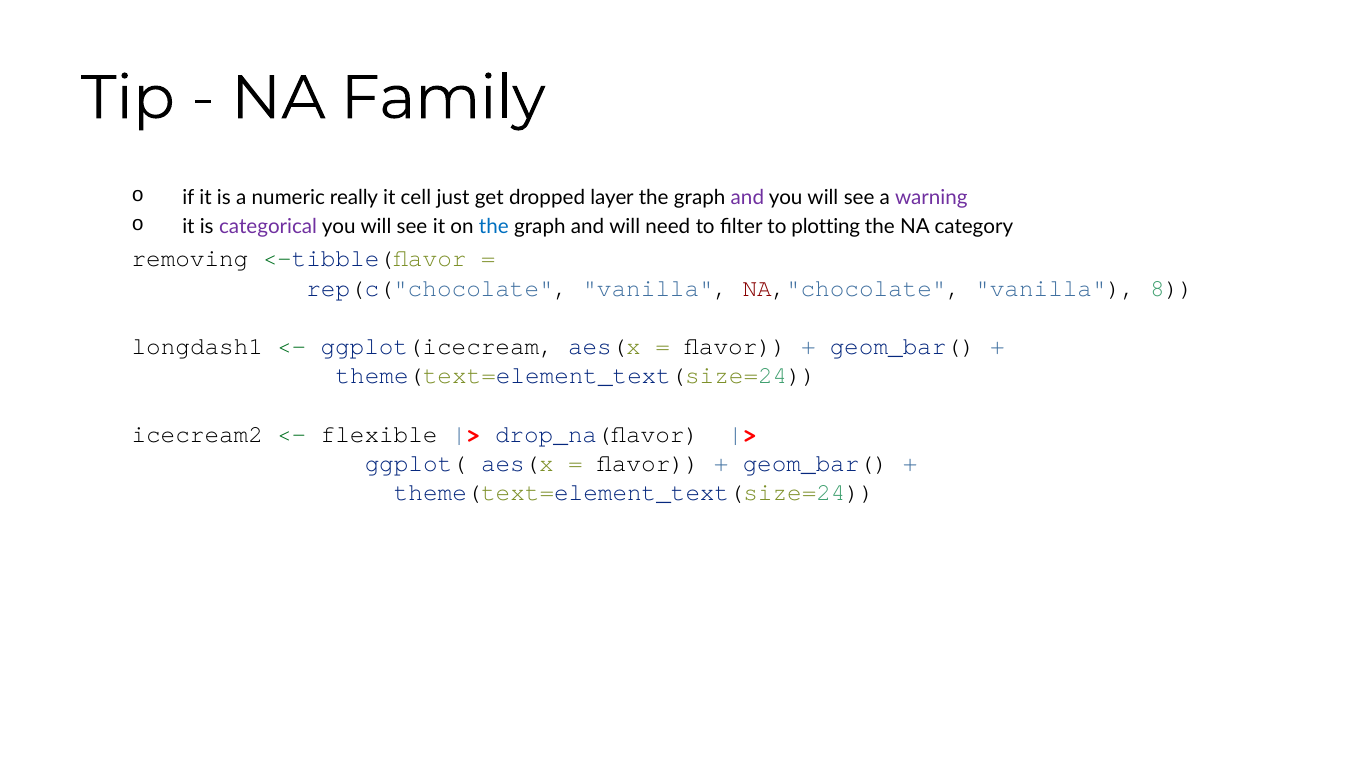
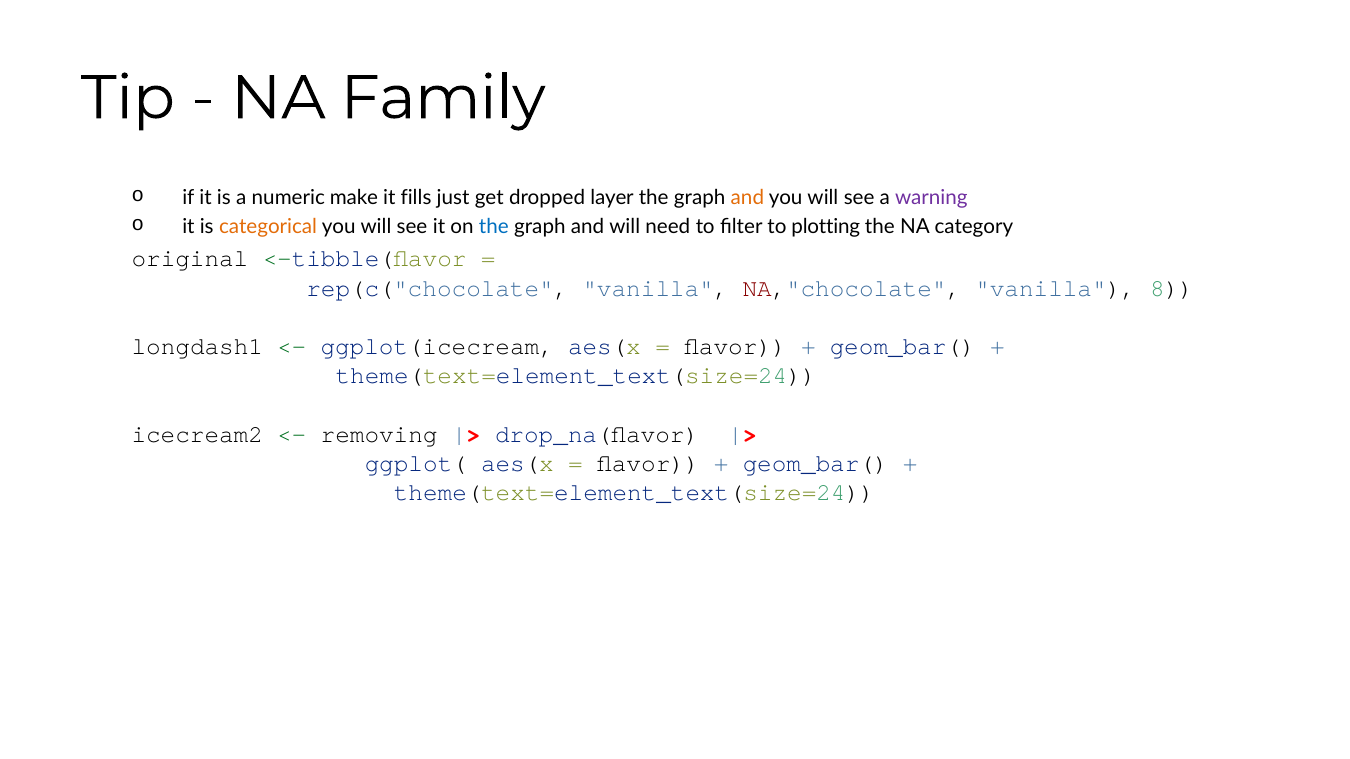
really: really -> make (354, 198)
cell: cell -> fills (416, 198)
and colour: purple -> orange (747, 198)
categorical colour: purple -> orange (268, 227)
removing: removing -> original (190, 259)
flexible: flexible -> removing (379, 435)
